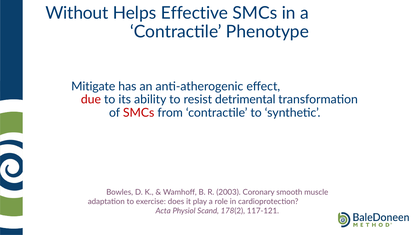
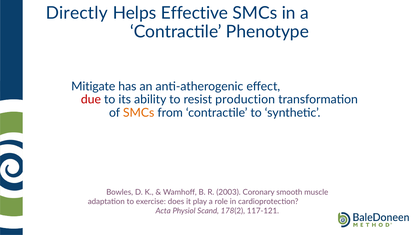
Without: Without -> Directly (77, 13)
detrimental: detrimental -> production (245, 100)
SMCs colour: red -> orange (139, 113)
